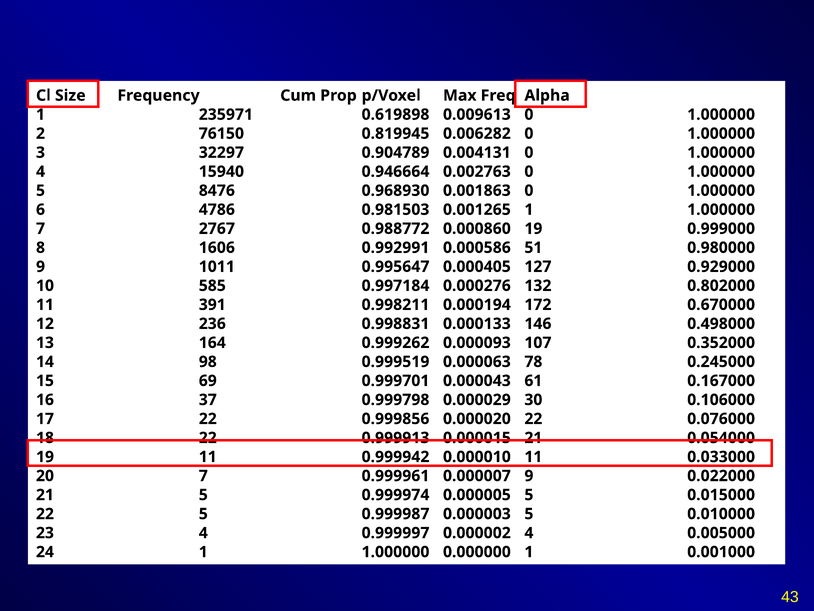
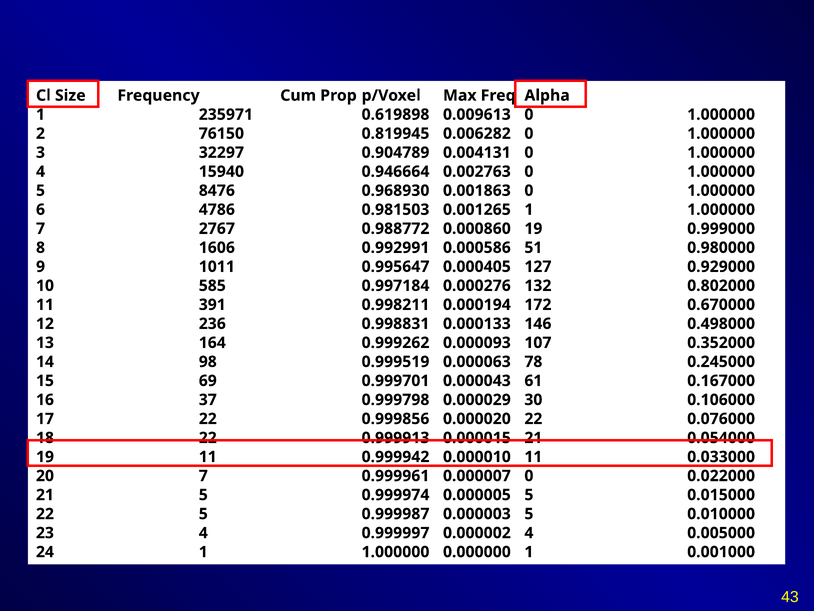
0.000007 9: 9 -> 0 (529, 476)
